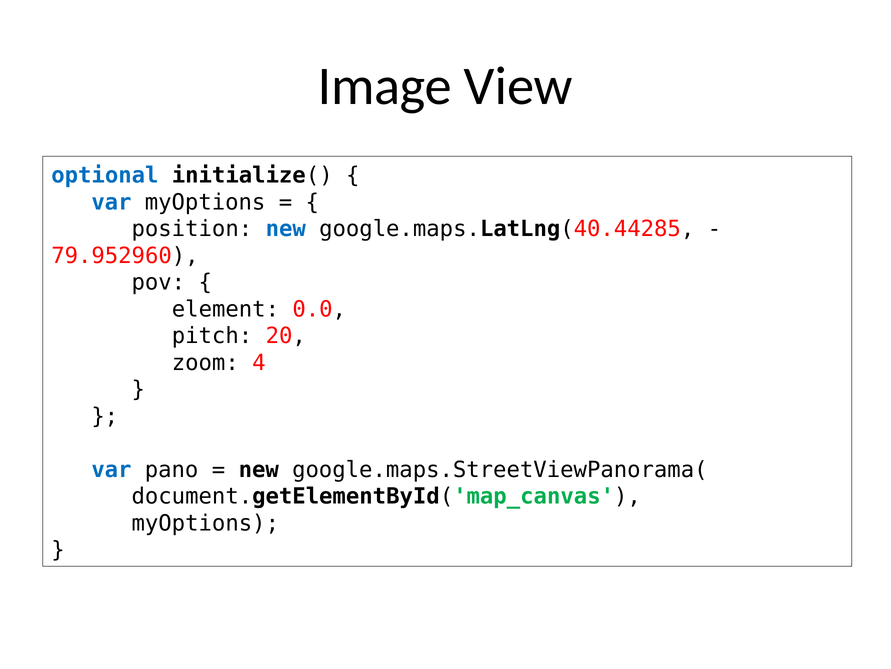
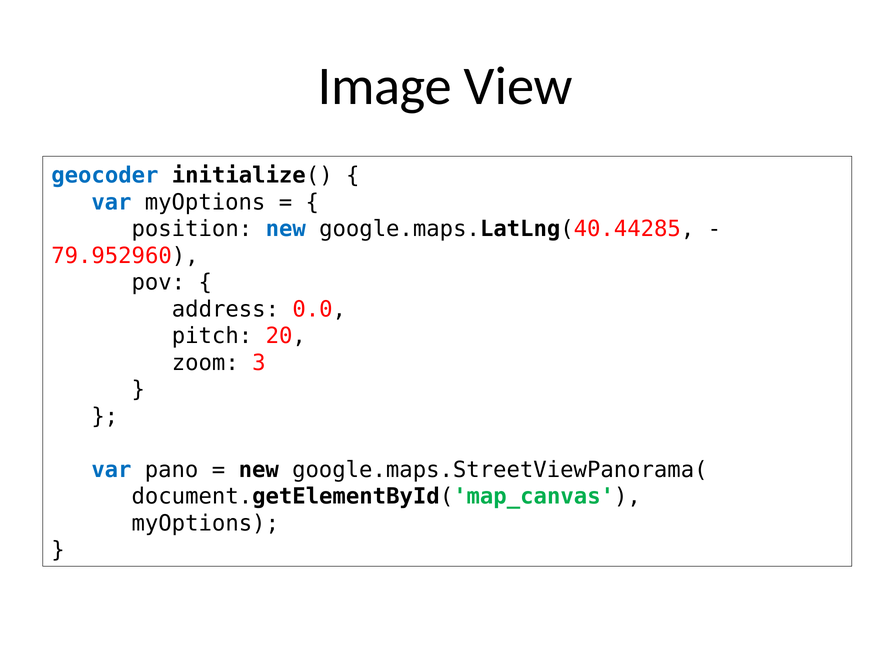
optional: optional -> geocoder (105, 175)
element: element -> address (225, 309)
4: 4 -> 3 (259, 362)
